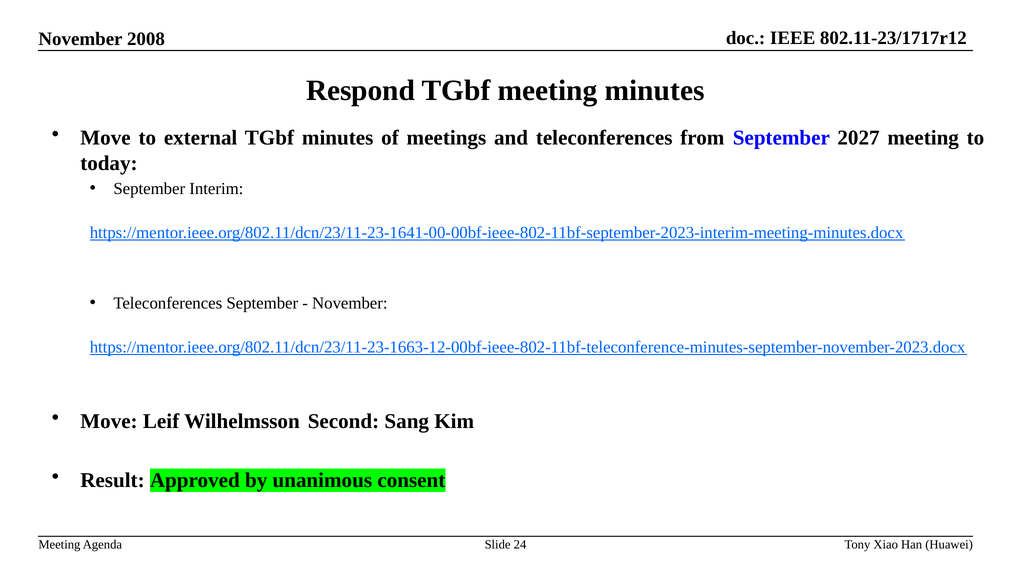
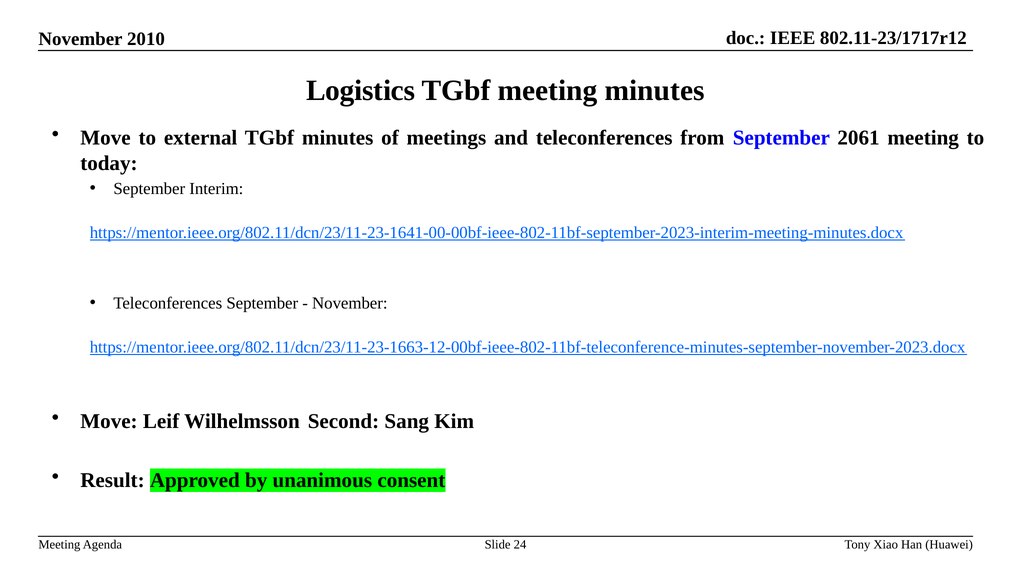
2008: 2008 -> 2010 (146, 39)
Respond: Respond -> Logistics (361, 91)
2027: 2027 -> 2061 (859, 138)
